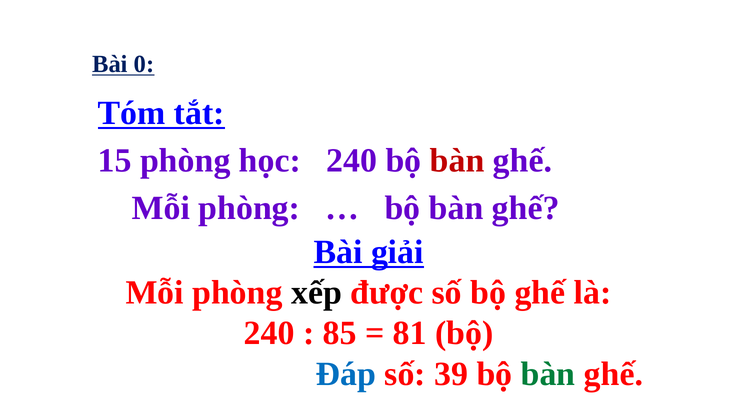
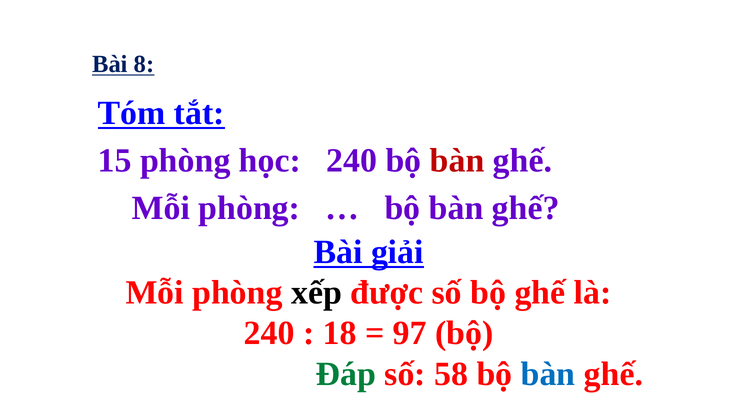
0: 0 -> 8 (144, 64)
85: 85 -> 18 (340, 333)
81: 81 -> 97 (410, 333)
Đáp colour: blue -> green (346, 374)
39: 39 -> 58 (451, 374)
bàn colour: green -> blue (548, 374)
